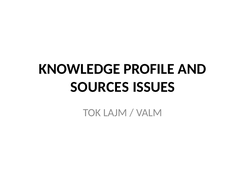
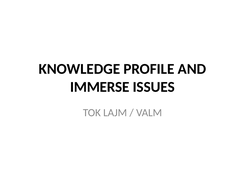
SOURCES: SOURCES -> IMMERSE (100, 87)
